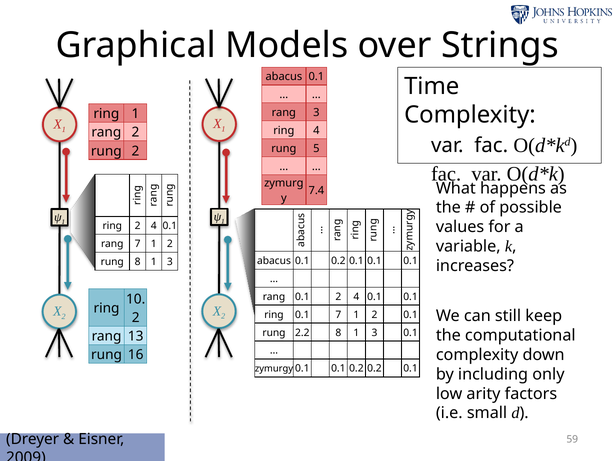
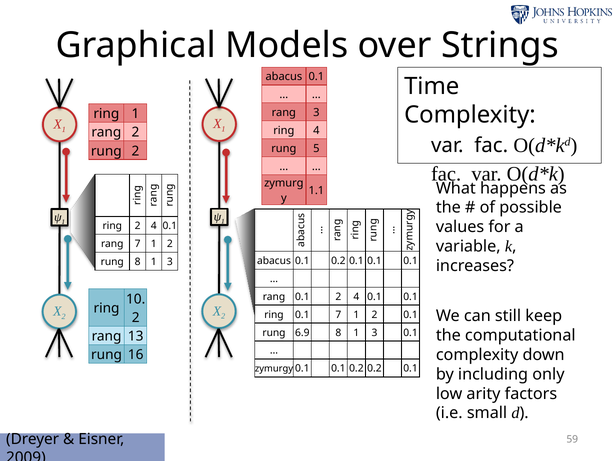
7.4: 7.4 -> 1.1 (316, 191)
2.2: 2.2 -> 6.9 (302, 333)
